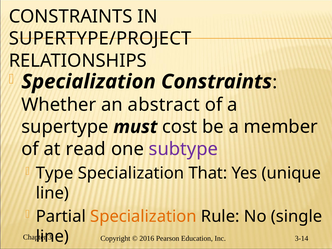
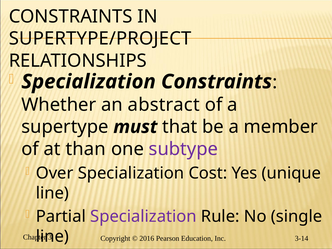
cost: cost -> that (180, 127)
read: read -> than (86, 149)
Type: Type -> Over (55, 173)
That: That -> Cost (208, 173)
Specialization colour: orange -> purple (143, 216)
